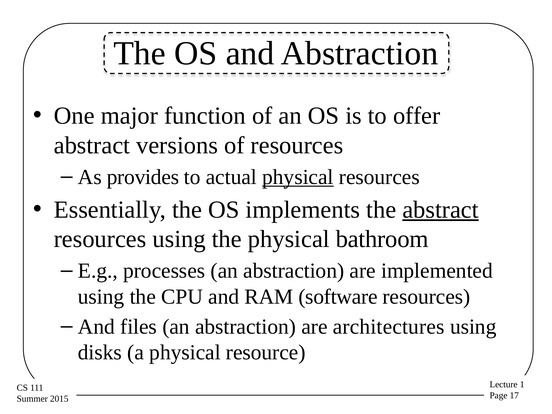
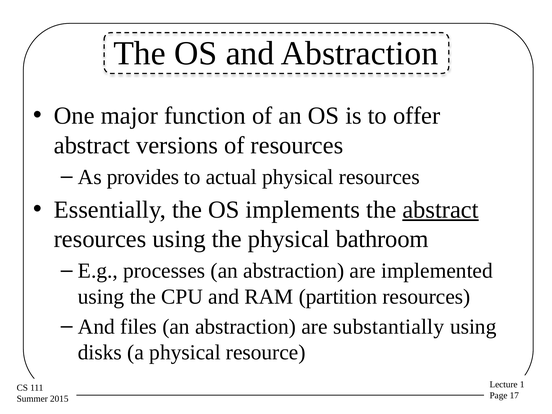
physical underline: present -> none (298, 177)
software: software -> partition (338, 297)
architectures: architectures -> substantially (389, 327)
